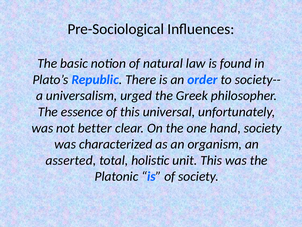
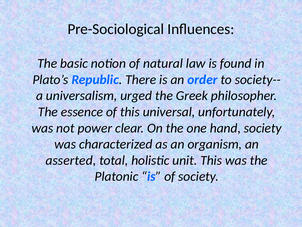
better: better -> power (95, 128)
